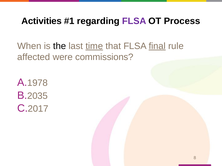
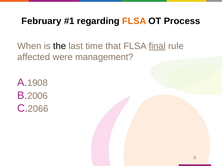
Activities: Activities -> February (41, 21)
FLSA colour: purple -> orange (134, 21)
time underline: present -> none (94, 46)
commissions: commissions -> management (104, 57)
1978: 1978 -> 1908 (37, 83)
2035: 2035 -> 2006 (37, 96)
2017: 2017 -> 2066 (38, 109)
